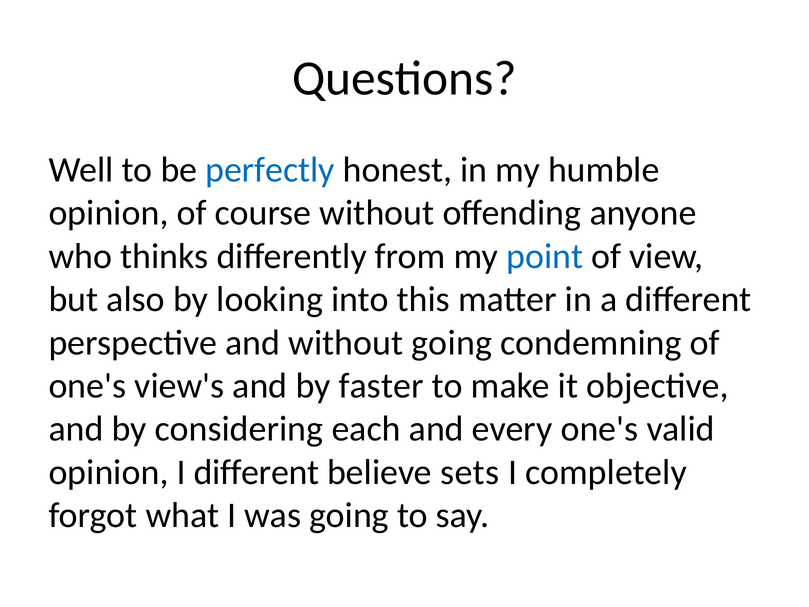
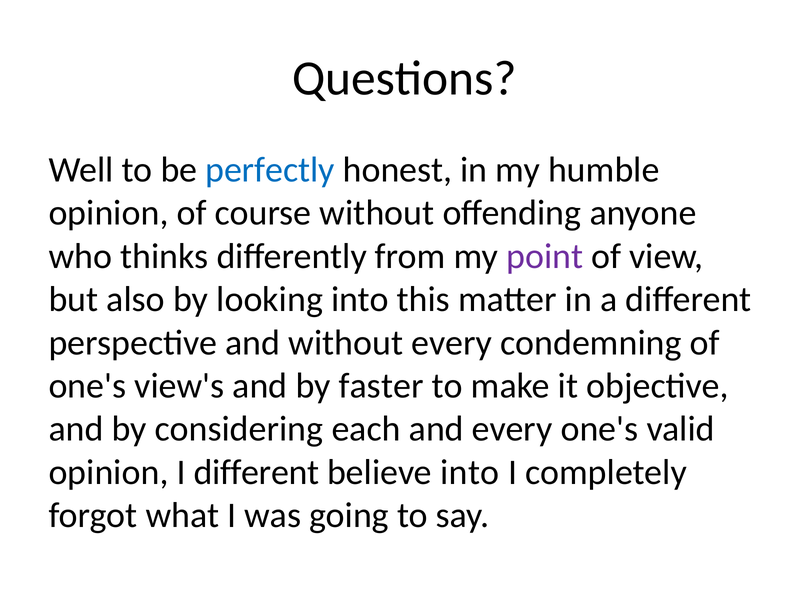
point colour: blue -> purple (545, 256)
without going: going -> every (452, 343)
believe sets: sets -> into (470, 472)
